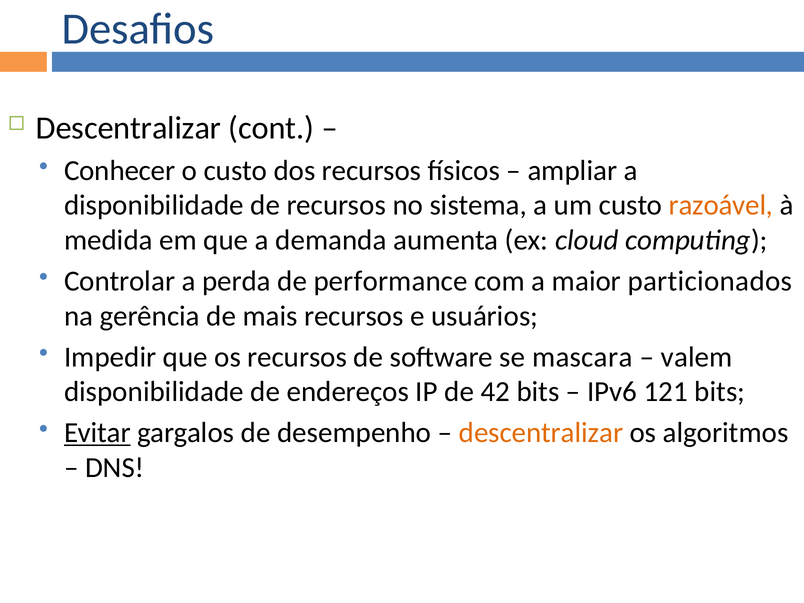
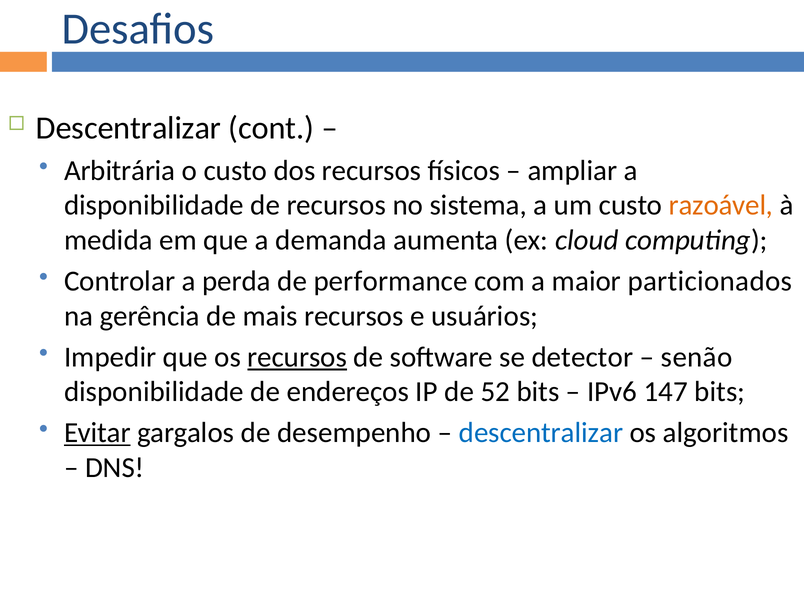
Conhecer: Conhecer -> Arbitrária (120, 171)
recursos underline: none -> present (297, 357)
mascara: mascara -> detector (582, 357)
valem: valem -> senão (697, 357)
42: 42 -> 52 (495, 392)
121: 121 -> 147 (666, 392)
descentralizar colour: orange -> blue (541, 433)
